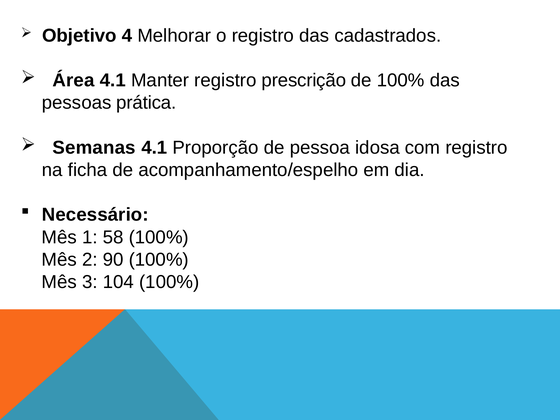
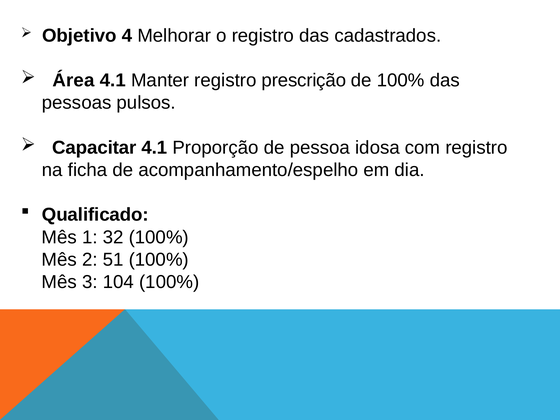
prática: prática -> pulsos (146, 103)
Semanas: Semanas -> Capacitar (94, 148)
Necessário: Necessário -> Qualificado (95, 215)
58: 58 -> 32 (113, 237)
90: 90 -> 51 (113, 260)
